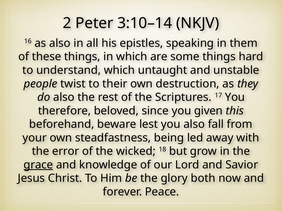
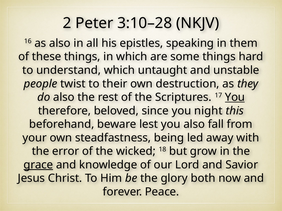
3:10–14: 3:10–14 -> 3:10–28 (145, 23)
You underline: none -> present (235, 97)
given: given -> night (208, 111)
